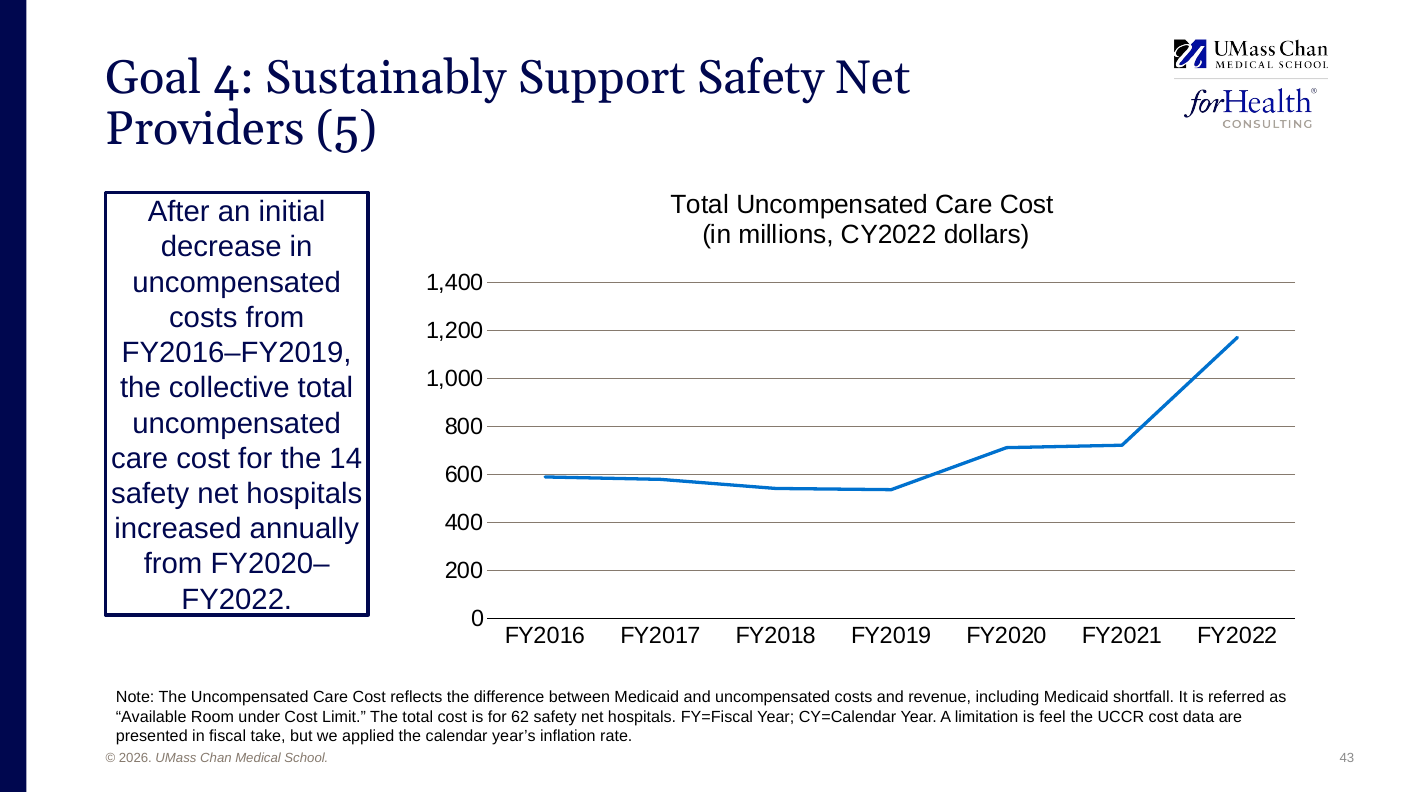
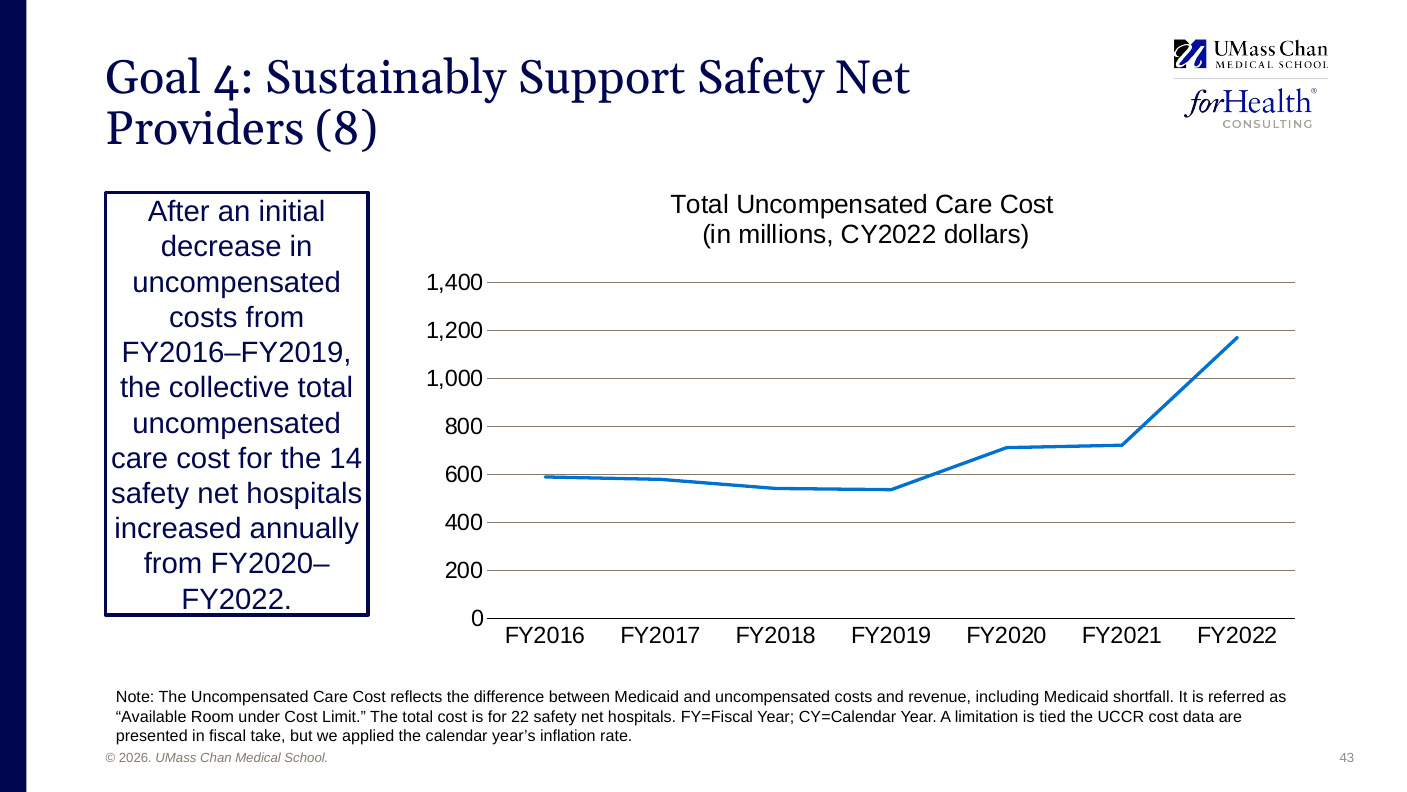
5: 5 -> 8 (347, 129)
62: 62 -> 22 (520, 717)
feel: feel -> tied (1053, 717)
